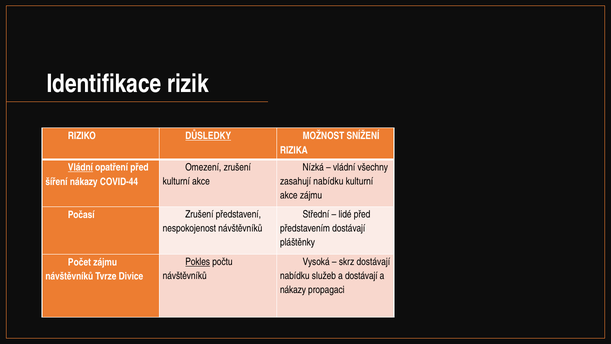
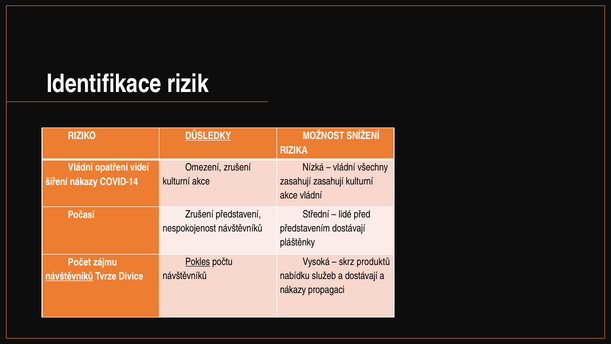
Vládní underline: present -> none (80, 167)
opatření před: před -> videí (140, 167)
zasahují nabídku: nabídku -> zasahují (328, 181)
COVID-44: COVID-44 -> COVID-14 (119, 182)
akce zájmu: zájmu -> vládní (311, 195)
skrz dostávají: dostávají -> produktů (373, 262)
návštěvníků underline: none -> present (69, 276)
